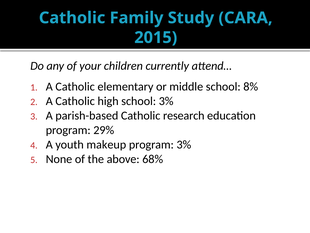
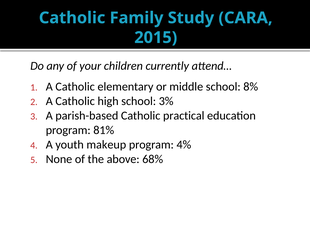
research: research -> practical (184, 115)
29%: 29% -> 81% (104, 130)
program 3%: 3% -> 4% (184, 144)
